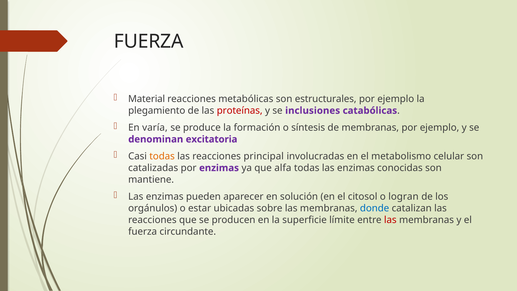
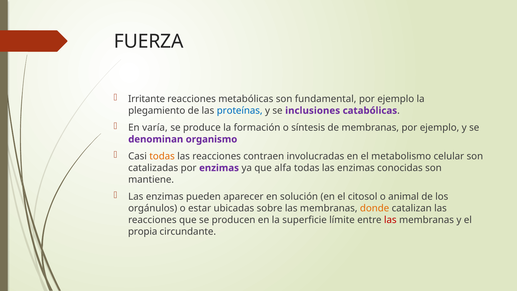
Material: Material -> Irritante (147, 99)
estructurales: estructurales -> fundamental (326, 99)
proteínas colour: red -> blue (240, 111)
excitatoria: excitatoria -> organismo (211, 139)
principal: principal -> contraen (264, 156)
logran: logran -> animal (404, 197)
donde colour: blue -> orange (375, 208)
fuerza: fuerza -> propia (143, 231)
